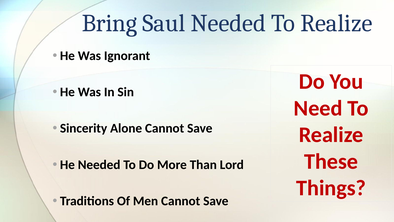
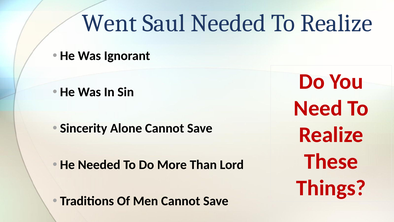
Bring: Bring -> Went (109, 23)
